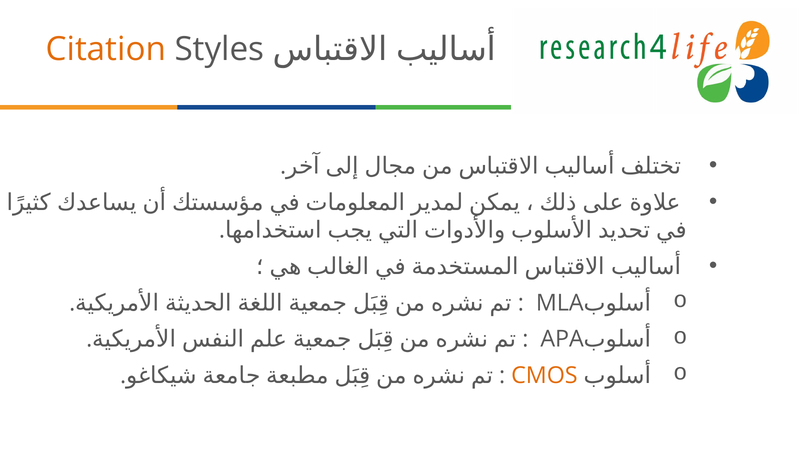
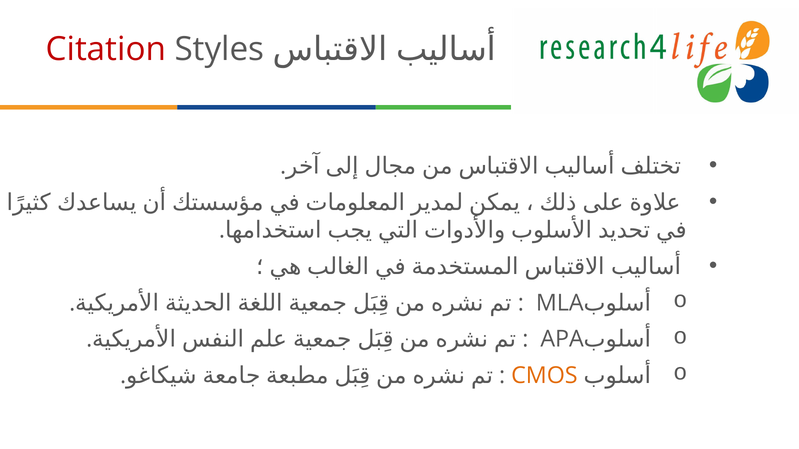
Citation colour: orange -> red (106, 49)
